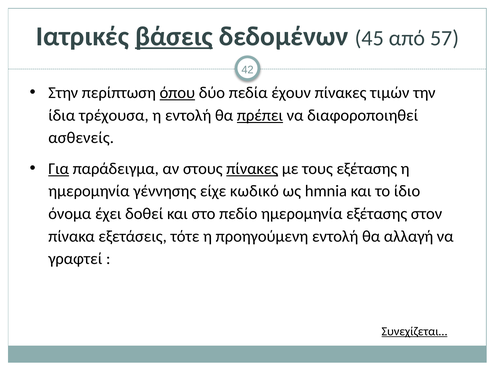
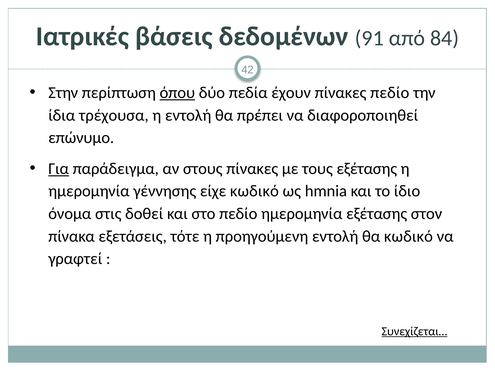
βάσεις underline: present -> none (174, 36)
45: 45 -> 91 (369, 38)
57: 57 -> 84 (445, 38)
πίνακες τιμών: τιμών -> πεδίο (390, 93)
πρέπει underline: present -> none (260, 115)
ασθενείς: ασθενείς -> επώνυμο (81, 138)
πίνακες underline: present -> none (252, 169)
έχει: έχει -> στις (108, 214)
θα αλλαγή: αλλαγή -> κωδικό (408, 236)
